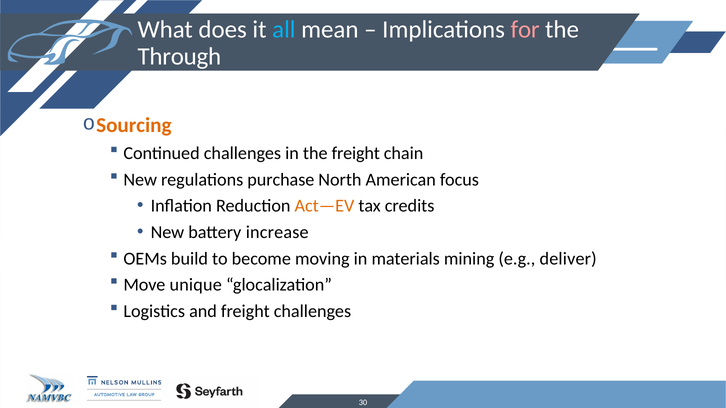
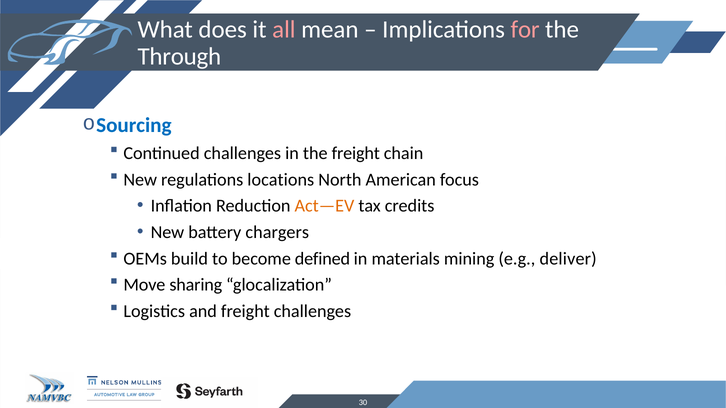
all colour: light blue -> pink (284, 30)
Sourcing colour: orange -> blue (134, 126)
purchase: purchase -> locations (281, 180)
increase: increase -> chargers (277, 232)
moving: moving -> defined (322, 259)
unique: unique -> sharing (196, 285)
